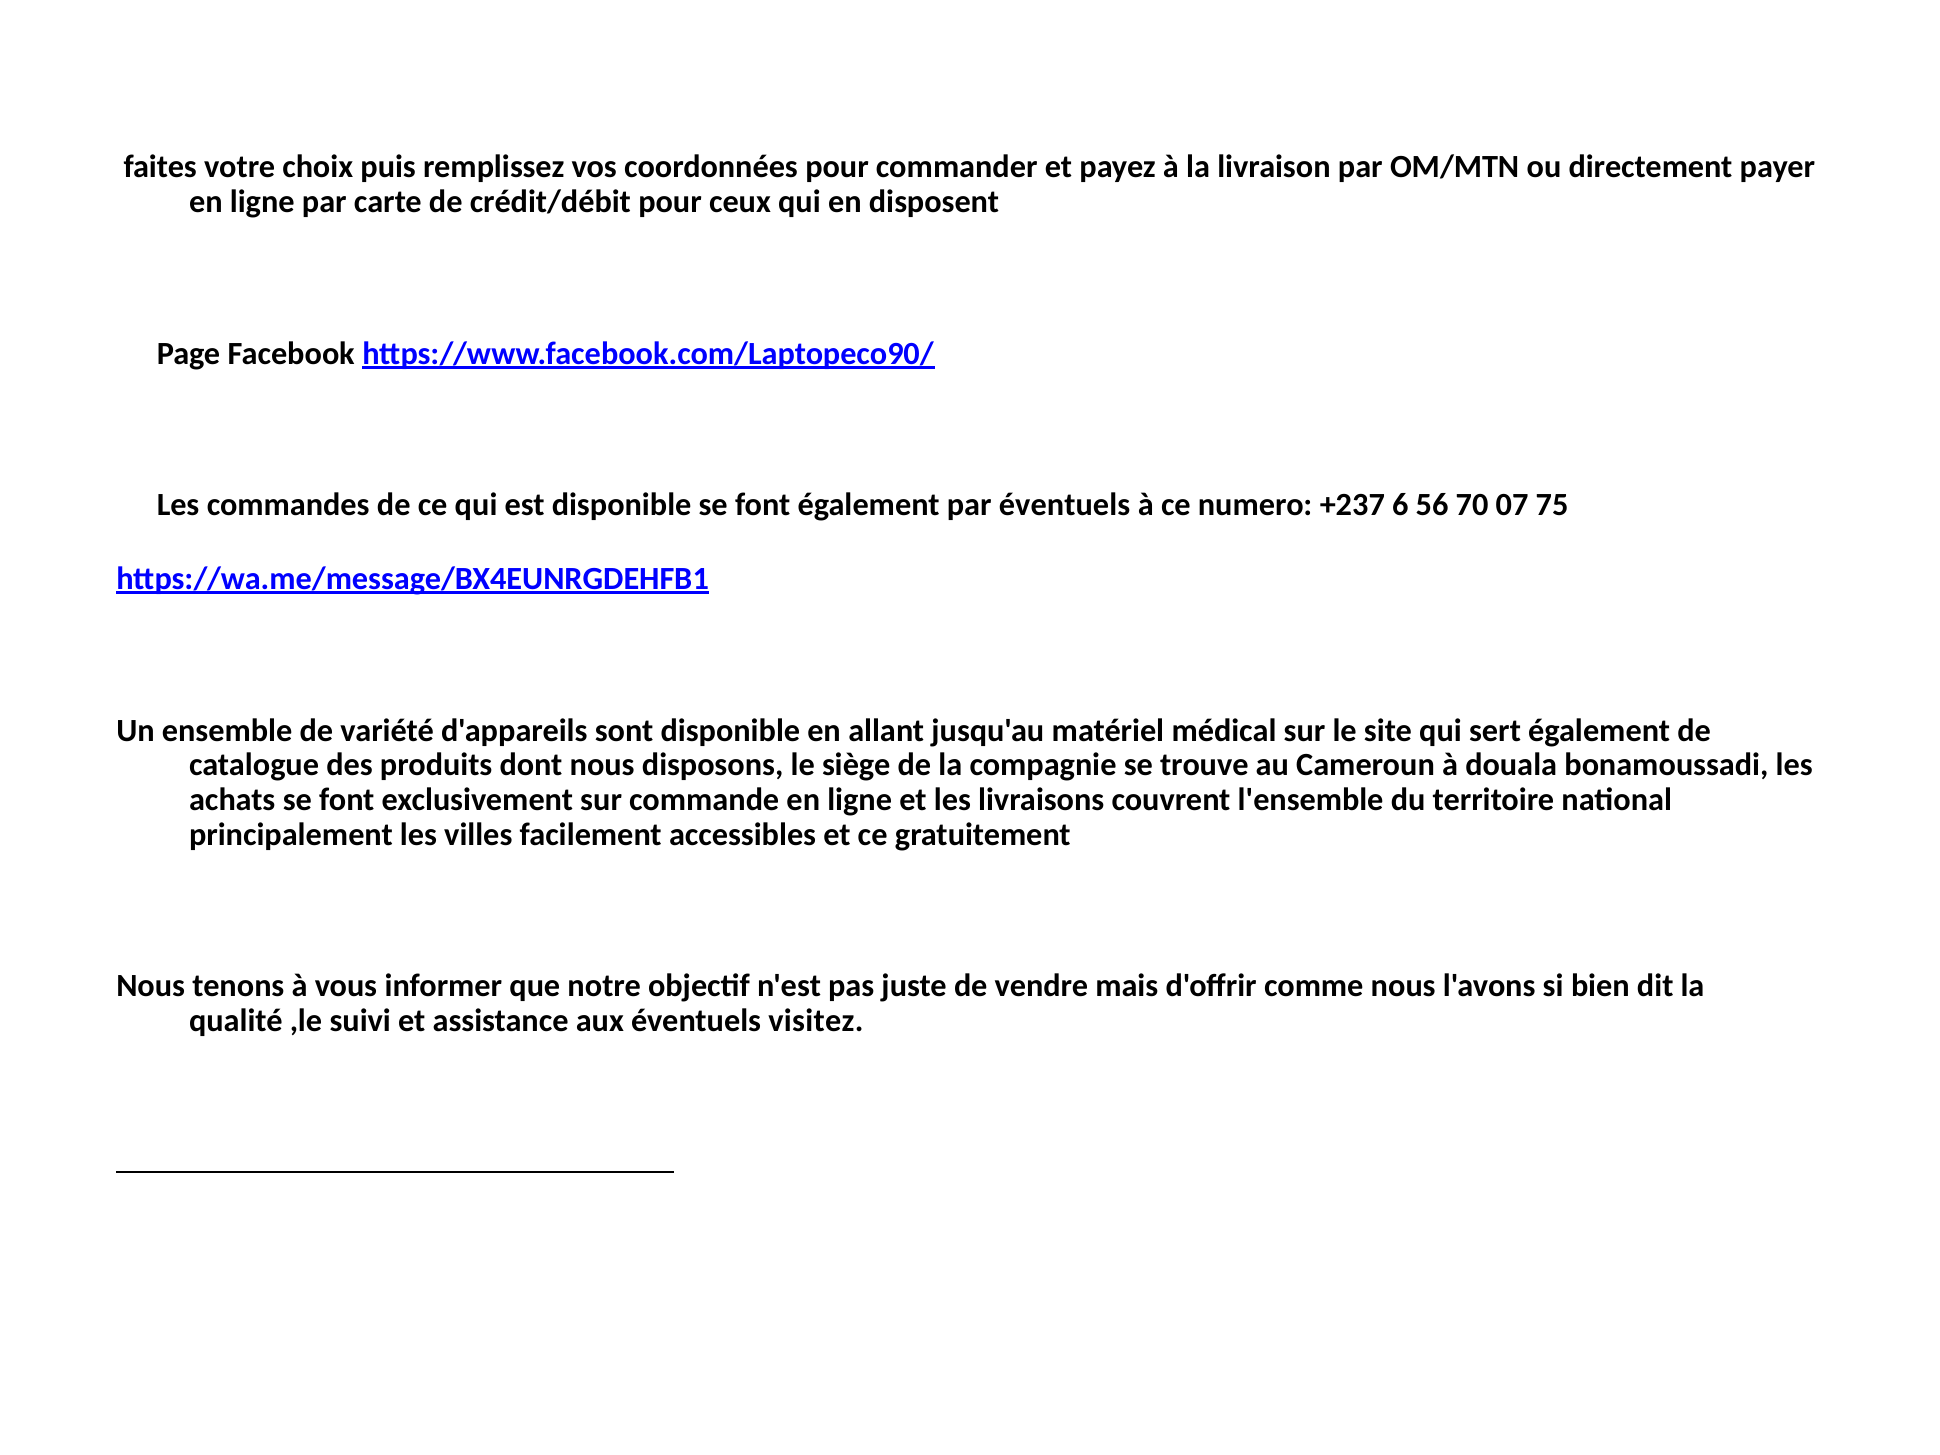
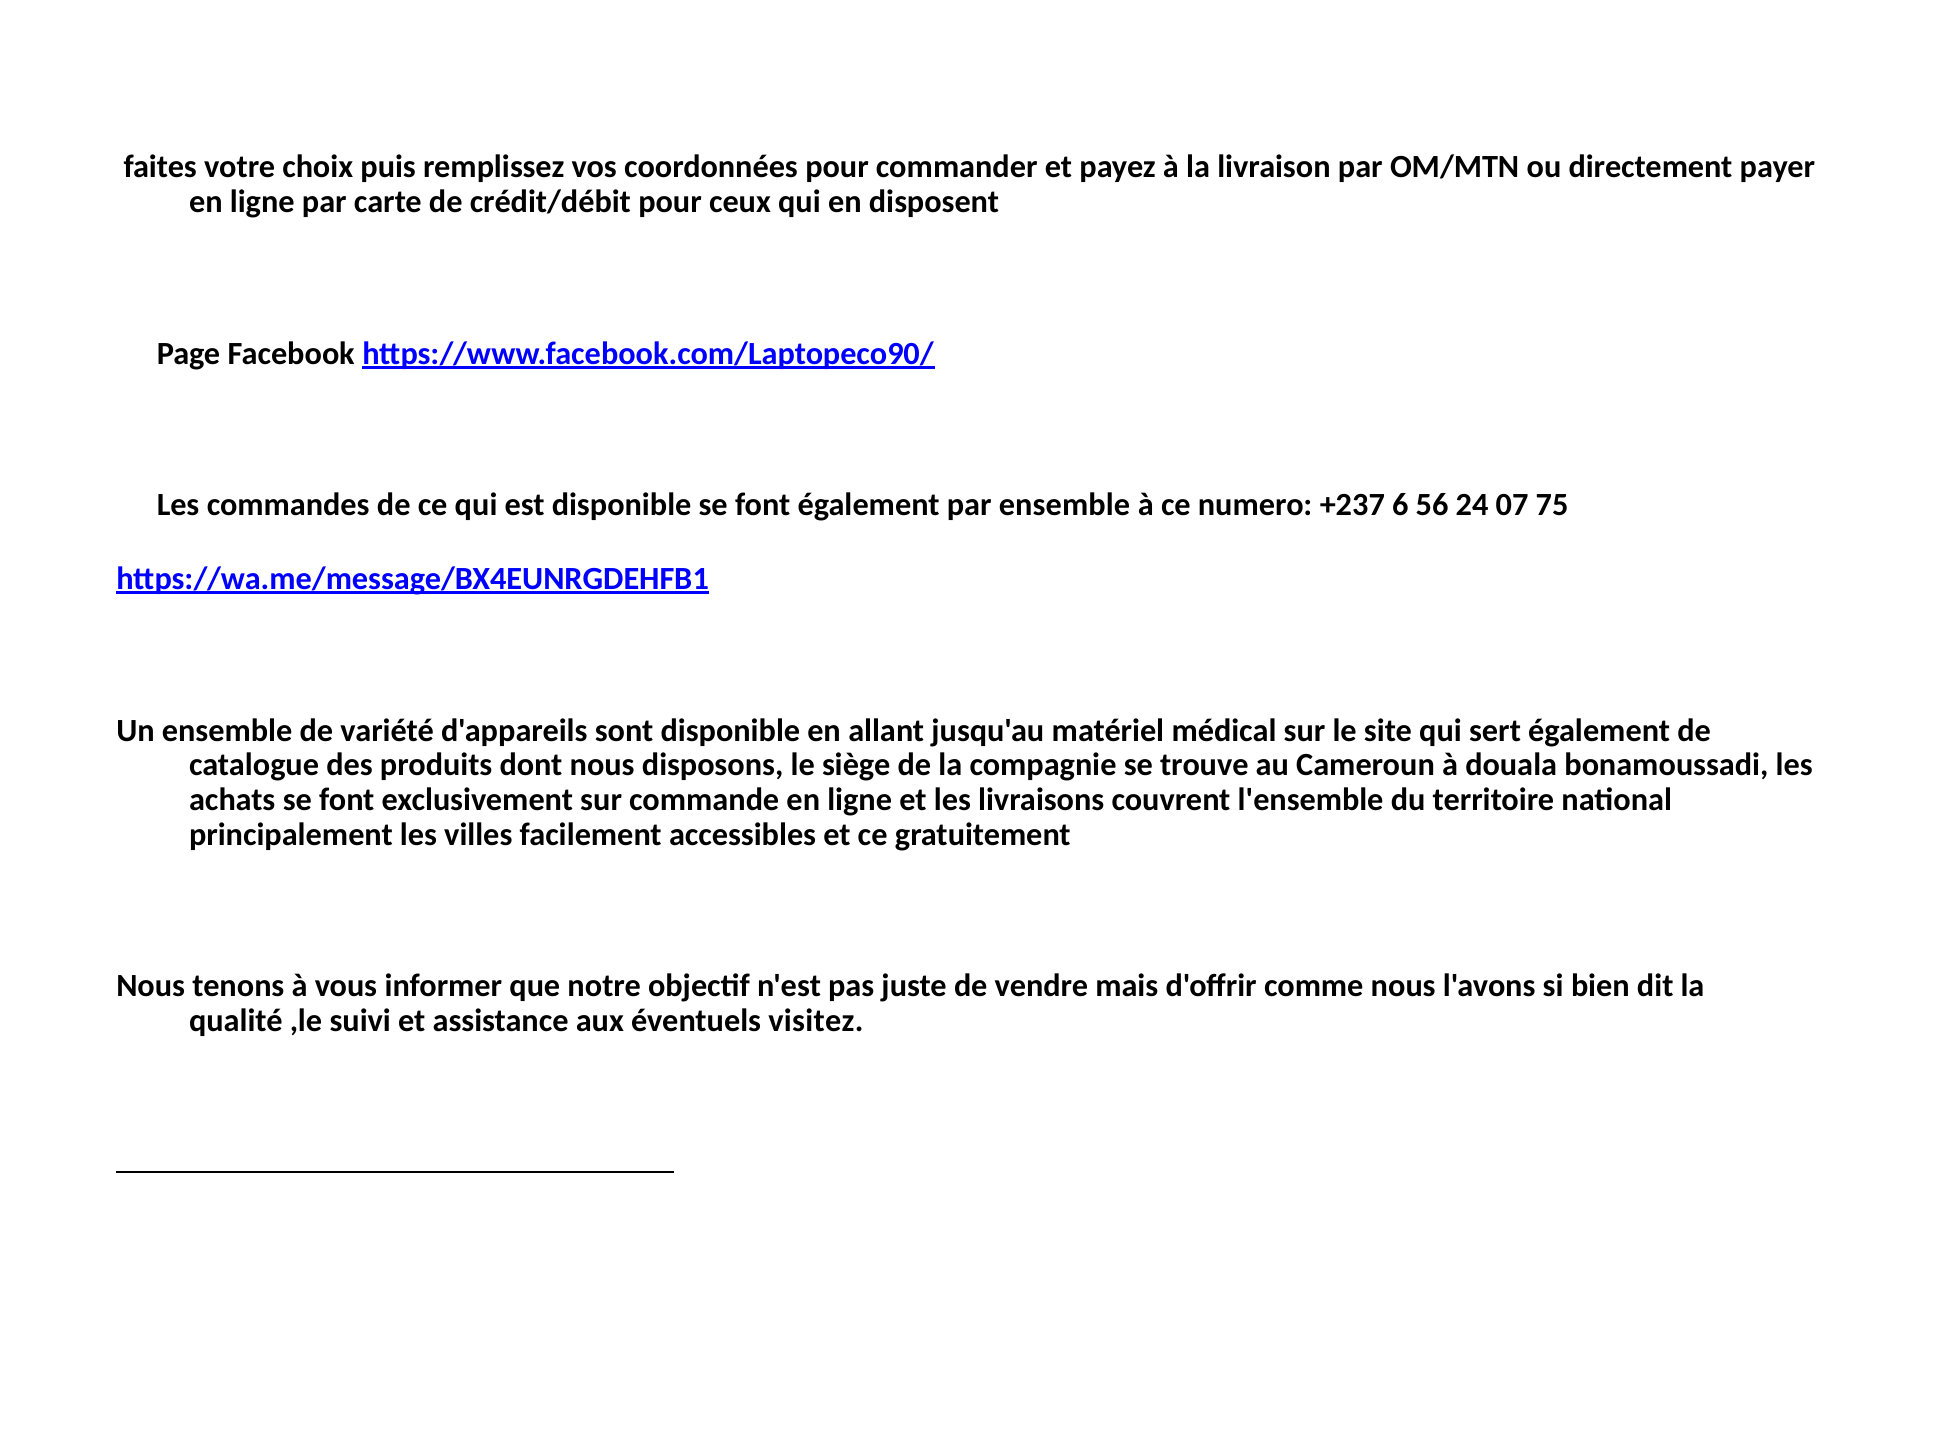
par éventuels: éventuels -> ensemble (1064, 505)
70: 70 -> 24 (1472, 505)
